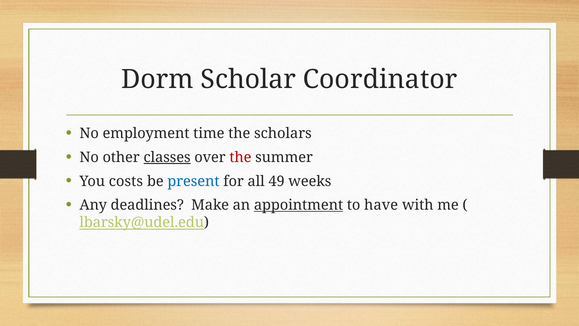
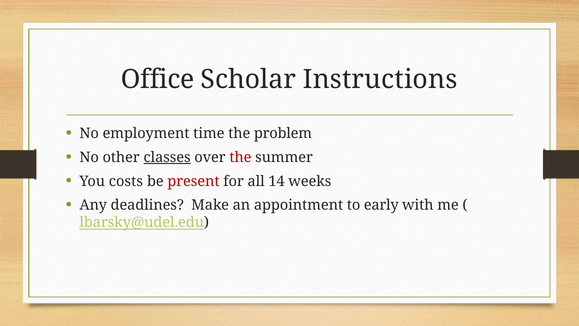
Dorm: Dorm -> Office (158, 79)
Coordinator: Coordinator -> Instructions (380, 79)
scholars: scholars -> problem (283, 133)
present colour: blue -> red (193, 181)
49: 49 -> 14 (277, 181)
appointment underline: present -> none (299, 205)
have: have -> early (381, 205)
